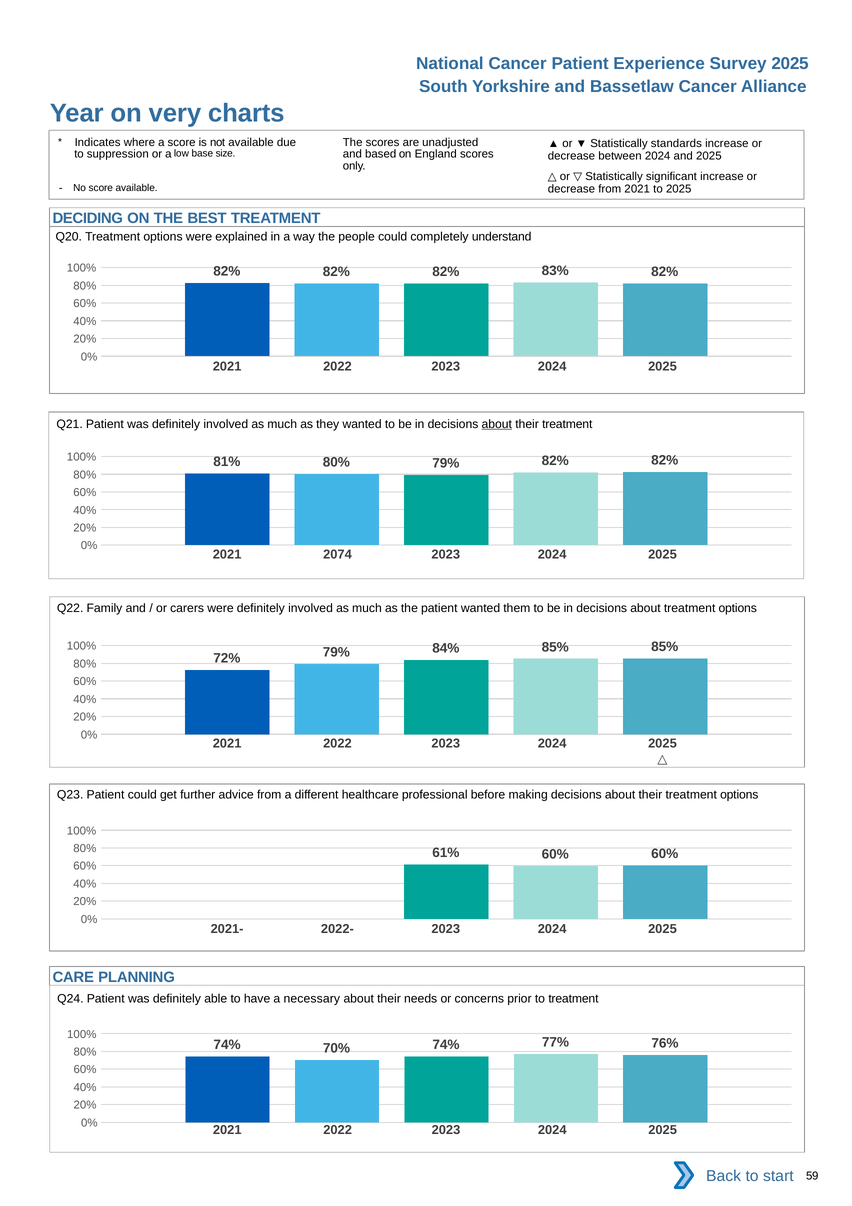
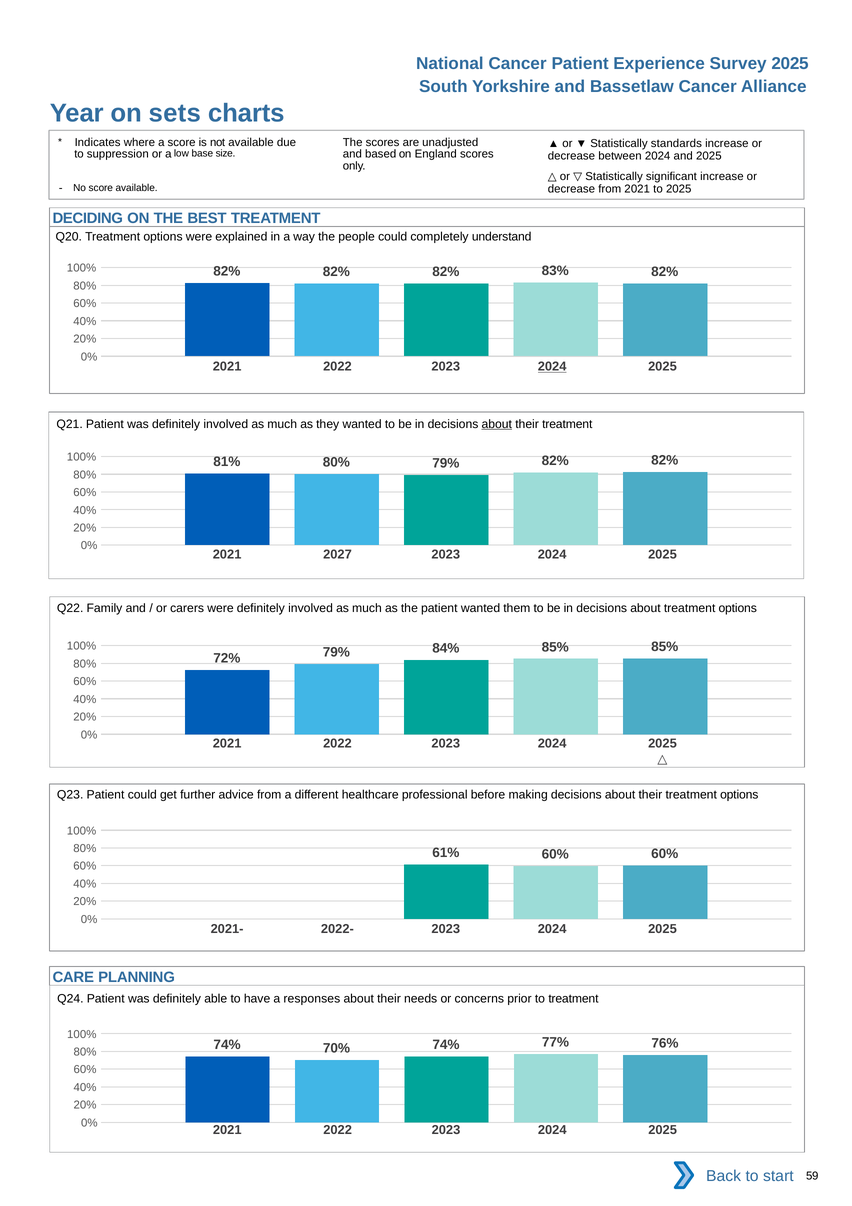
very: very -> sets (175, 113)
2024 underline: none -> present (552, 367)
2074: 2074 -> 2027 (337, 554)
necessary: necessary -> responses (312, 998)
